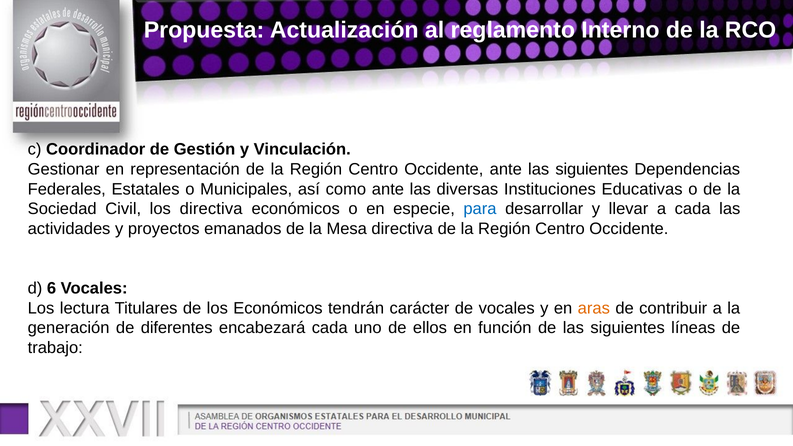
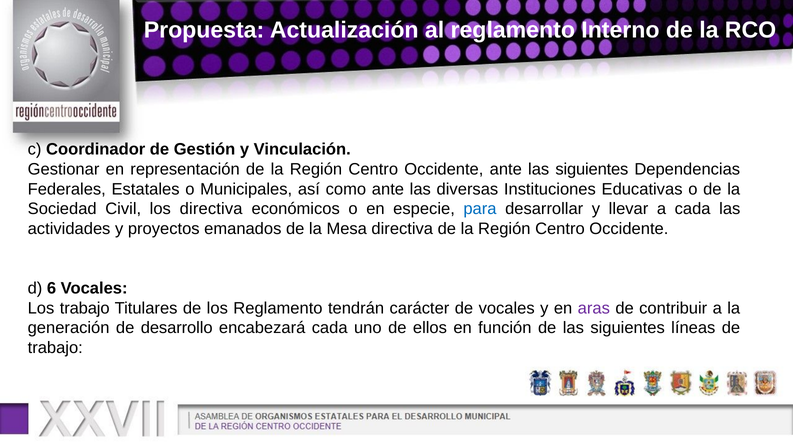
Los lectura: lectura -> trabajo (85, 308)
los Económicos: Económicos -> Reglamento (278, 308)
aras colour: orange -> purple (594, 308)
diferentes: diferentes -> desarrollo (177, 328)
